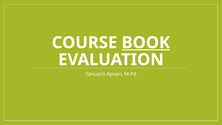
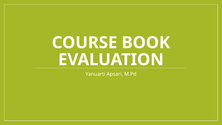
BOOK underline: present -> none (146, 43)
